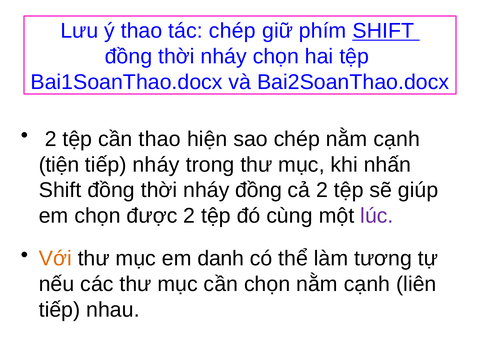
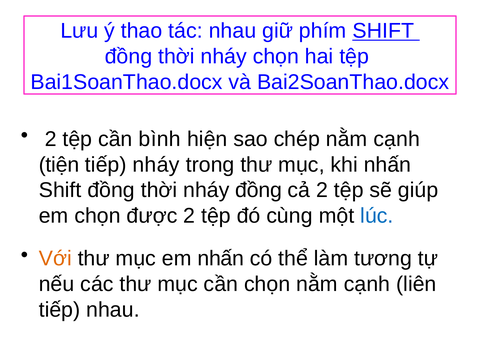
tác chép: chép -> nhau (232, 31)
cần thao: thao -> bình (160, 139)
lúc colour: purple -> blue (377, 216)
em danh: danh -> nhấn (221, 259)
